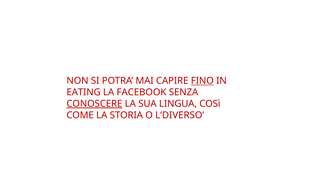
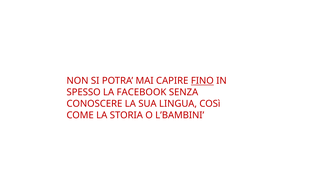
EATING: EATING -> SPESSO (84, 92)
CONOSCERE underline: present -> none (94, 103)
L’DIVERSO: L’DIVERSO -> L’BAMBINI (180, 115)
